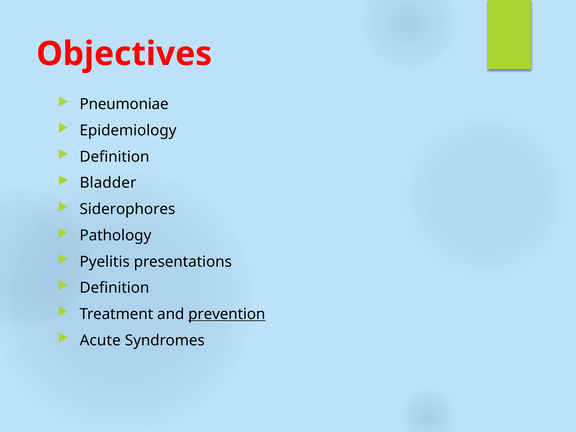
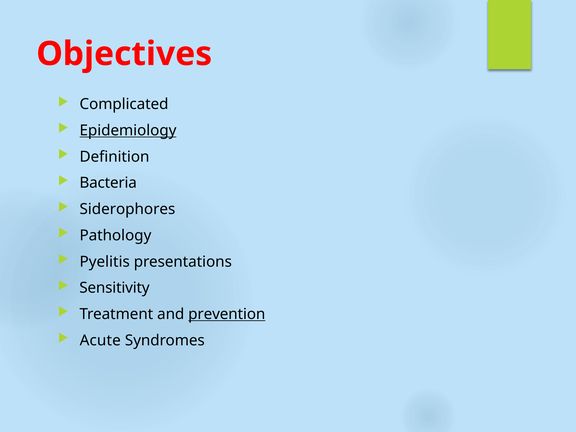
Pneumoniae: Pneumoniae -> Complicated (124, 104)
Epidemiology underline: none -> present (128, 131)
Bladder: Bladder -> Bacteria (108, 183)
Definition: Definition -> Sensitivity (114, 288)
